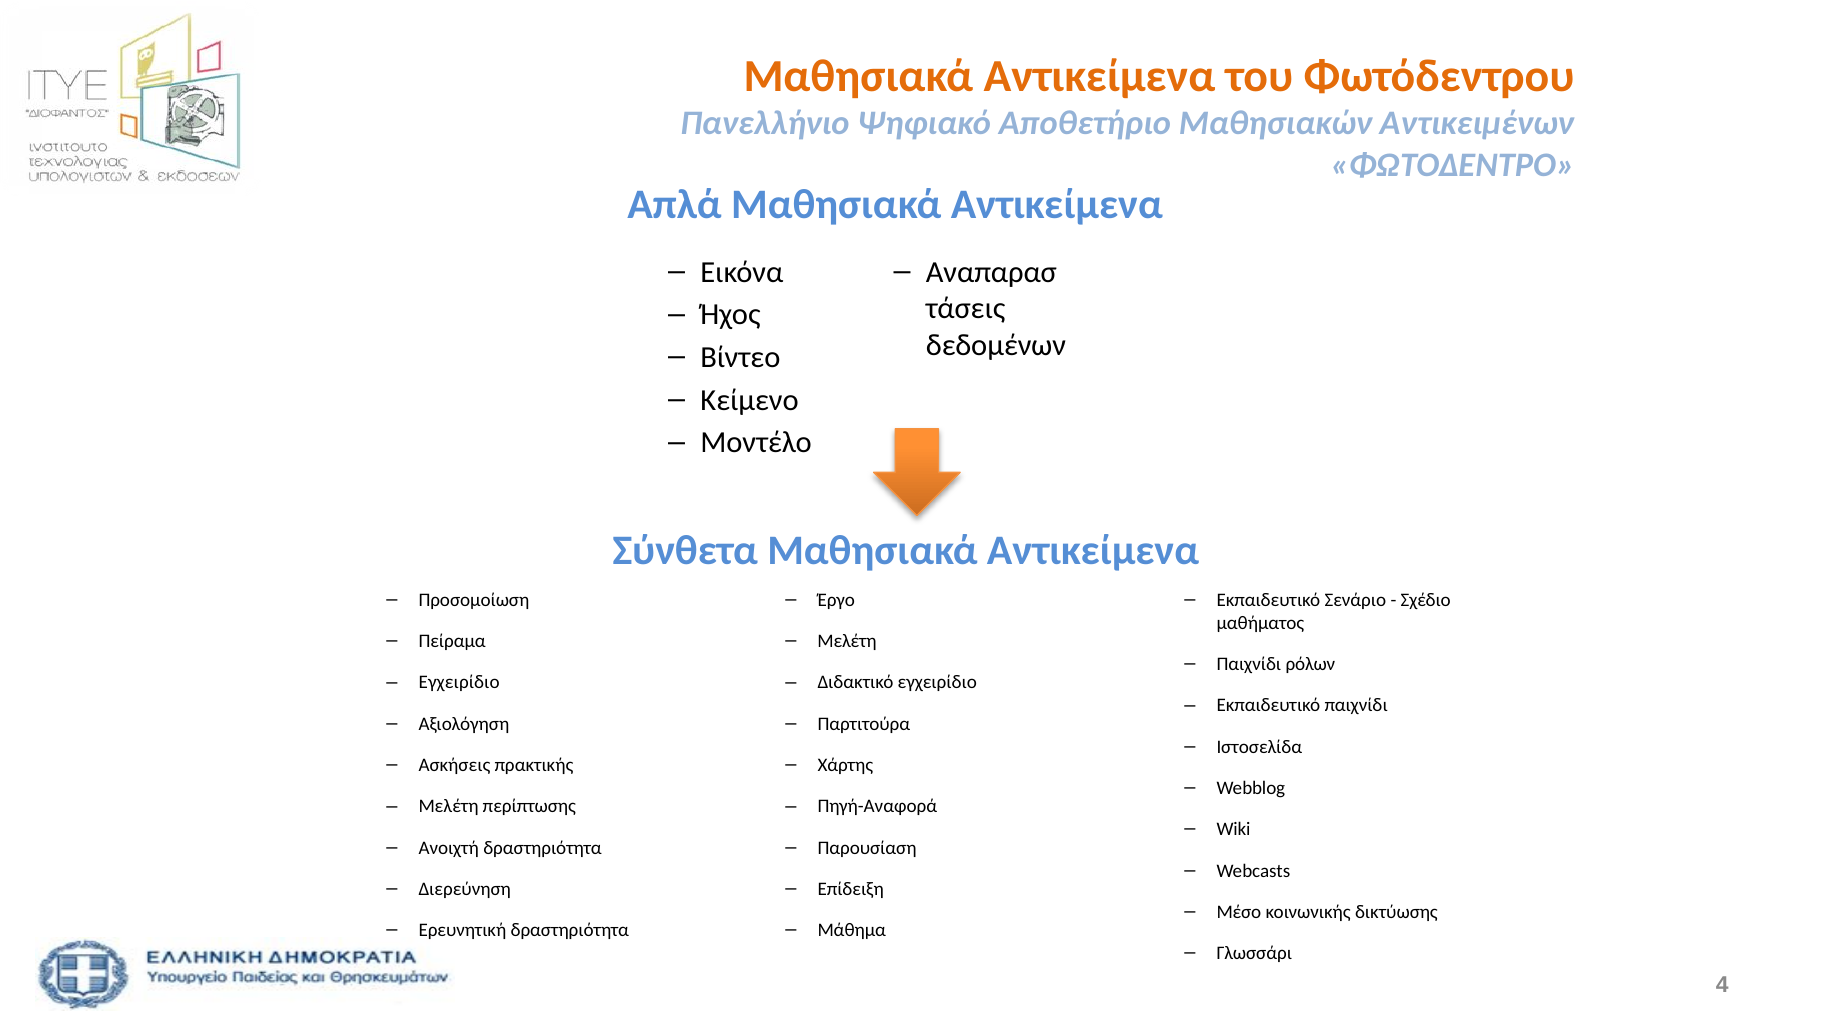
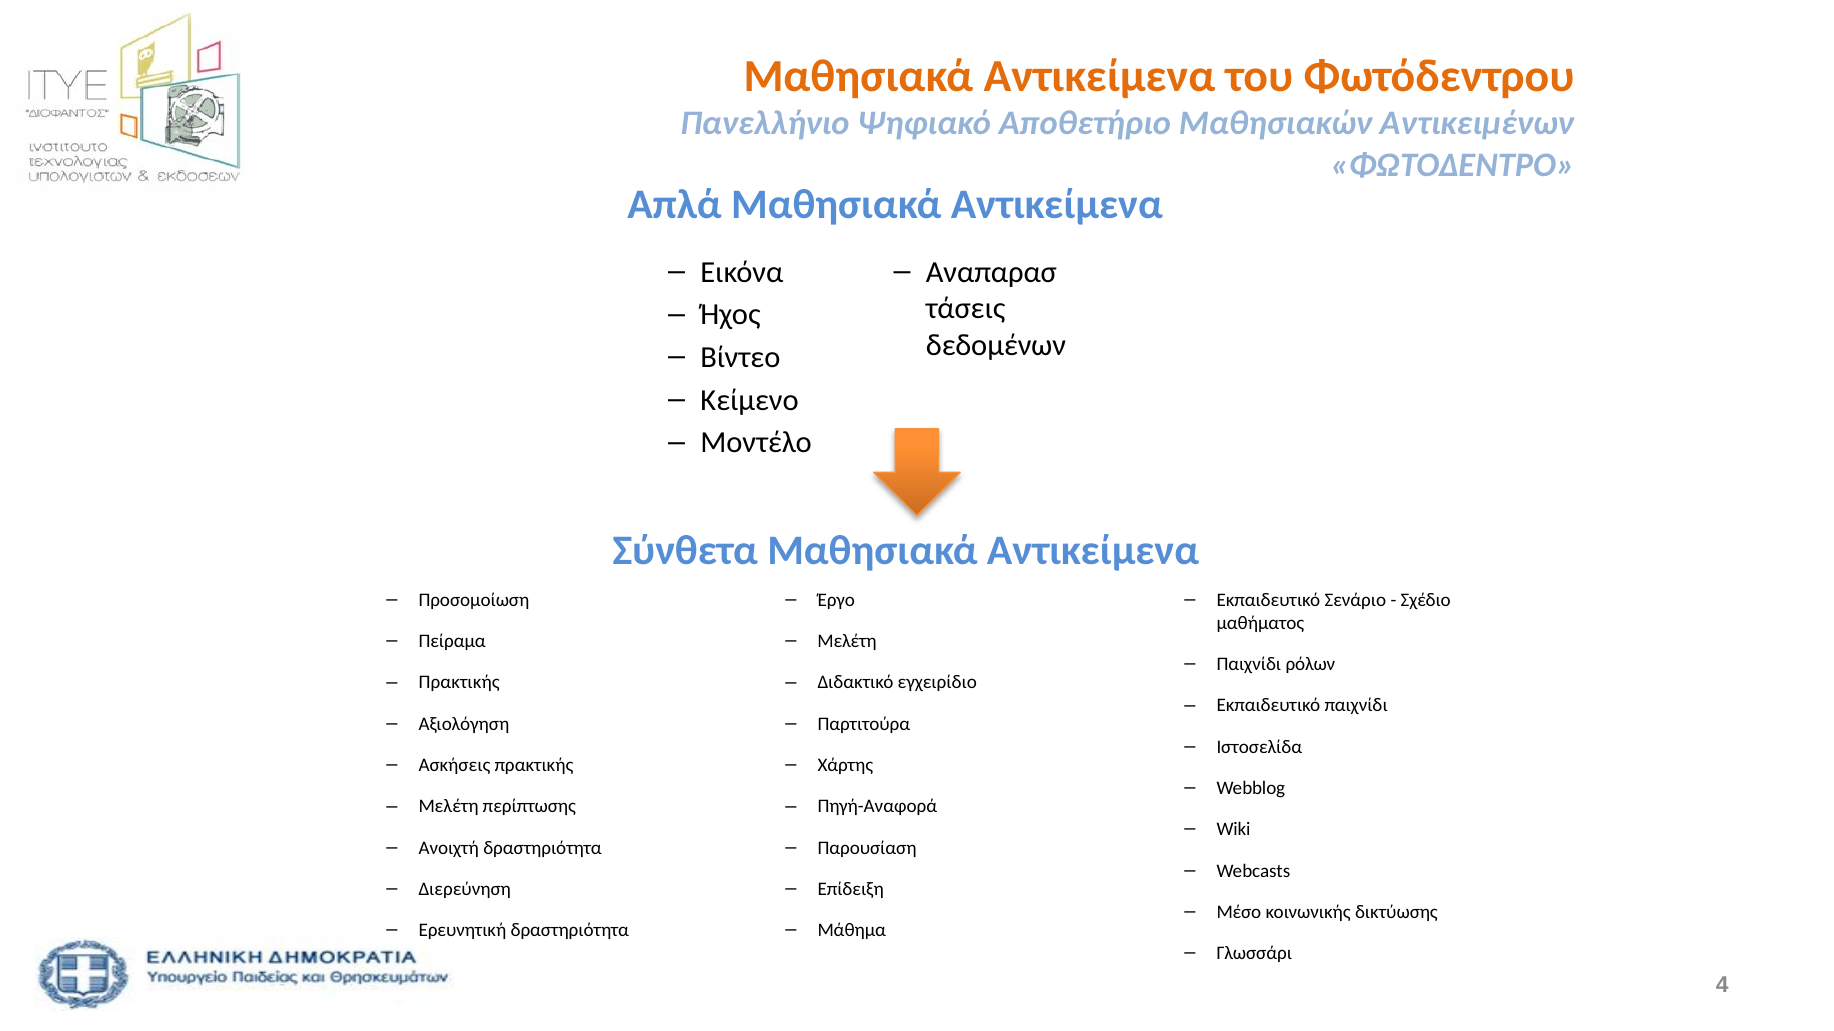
Εγχειρίδιο: Εγχειρίδιο -> Πρακτικής (459, 683)
